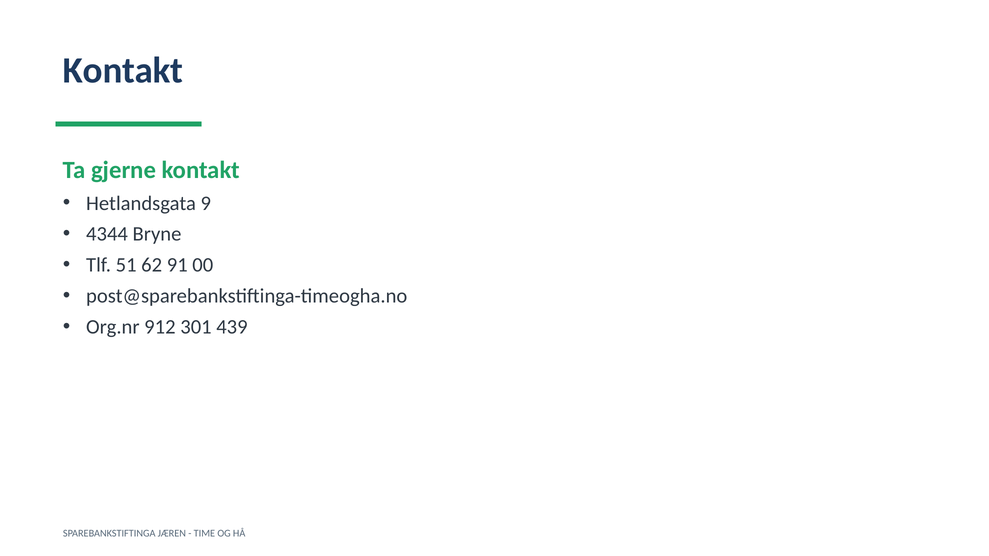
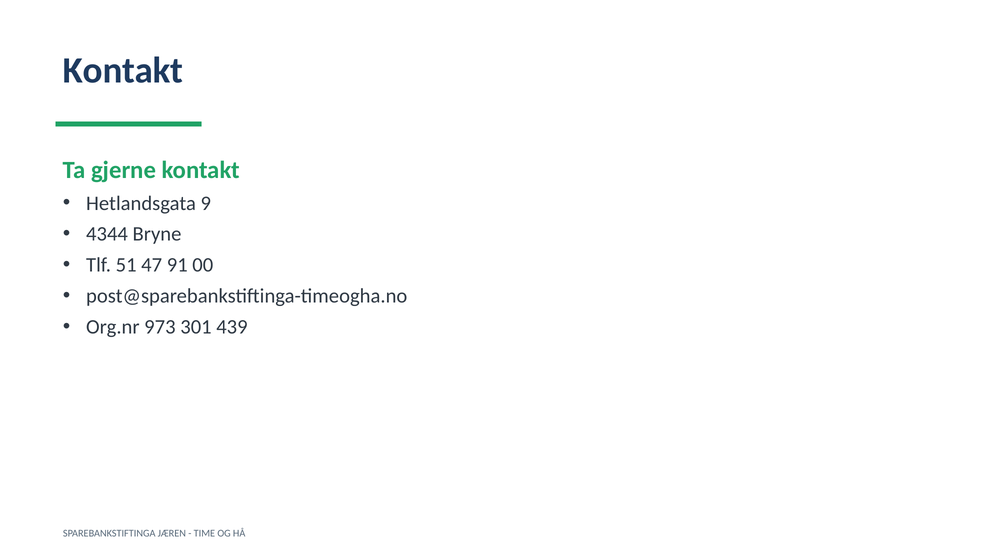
62: 62 -> 47 (152, 265)
912: 912 -> 973 (160, 327)
